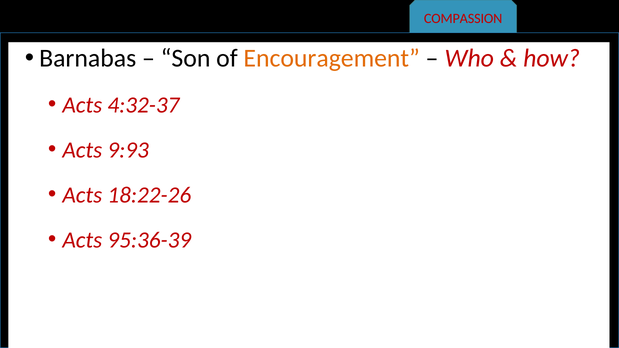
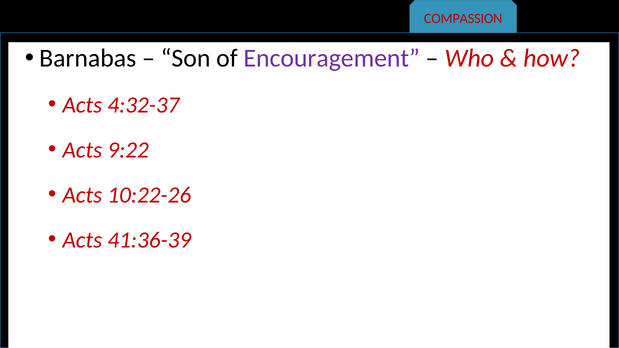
Encouragement colour: orange -> purple (332, 58)
9:93: 9:93 -> 9:22 (128, 150)
18:22-26: 18:22-26 -> 10:22-26 (149, 195)
95:36-39: 95:36-39 -> 41:36-39 (149, 240)
